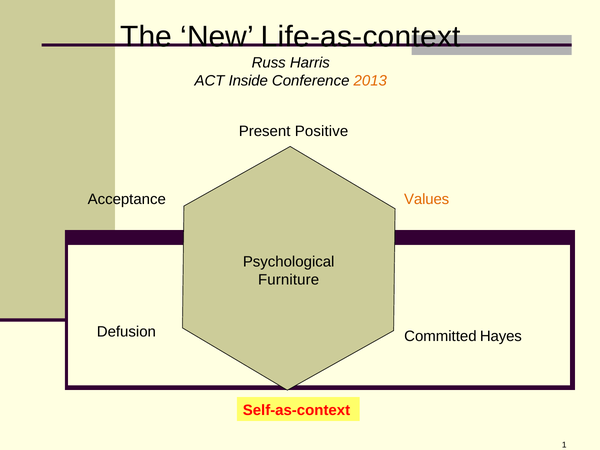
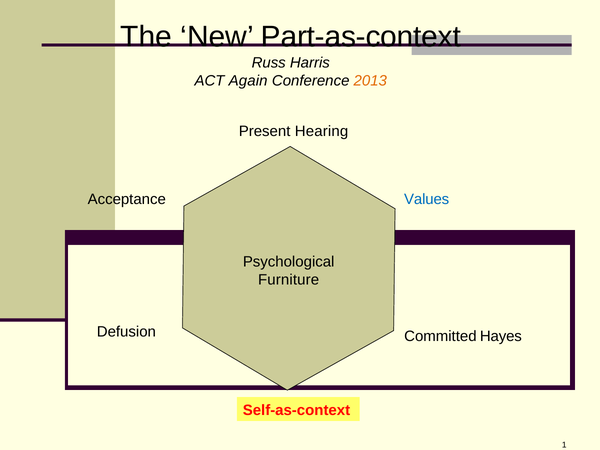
Life-as-context: Life-as-context -> Part-as-context (361, 37)
Inside: Inside -> Again (248, 81)
Positive: Positive -> Hearing (322, 131)
Values colour: orange -> blue (427, 199)
